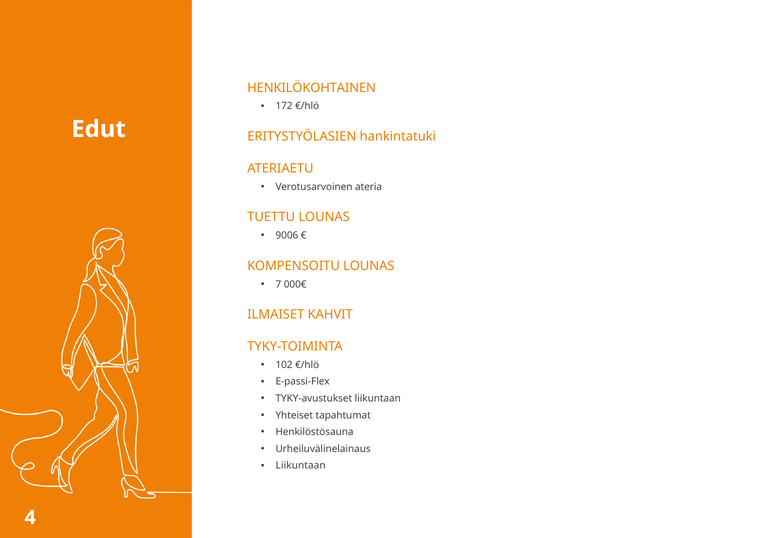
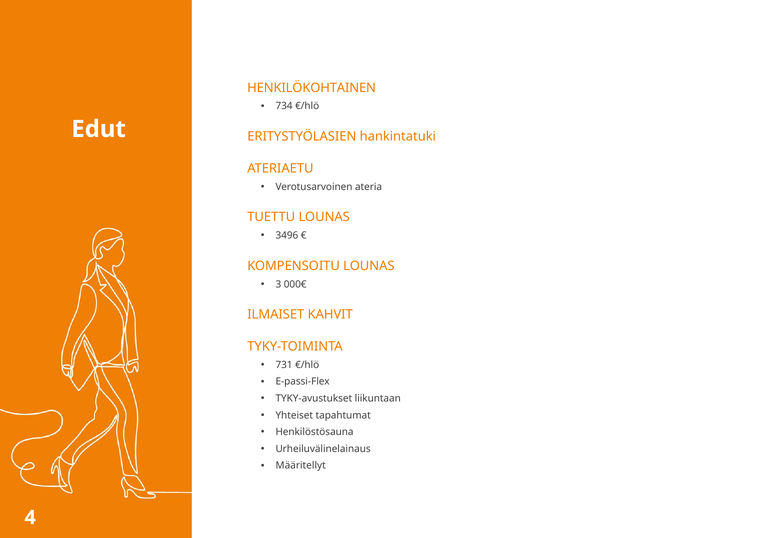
172: 172 -> 734 (284, 106)
9006: 9006 -> 3496 (287, 236)
7: 7 -> 3 (278, 285)
102: 102 -> 731 (284, 365)
Liikuntaan: Liikuntaan -> Määritellyt (301, 466)
